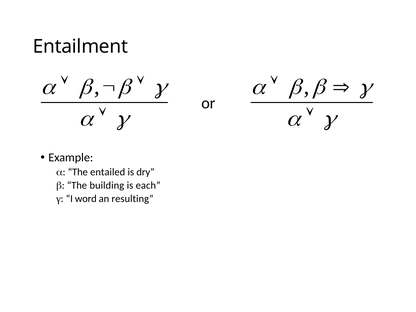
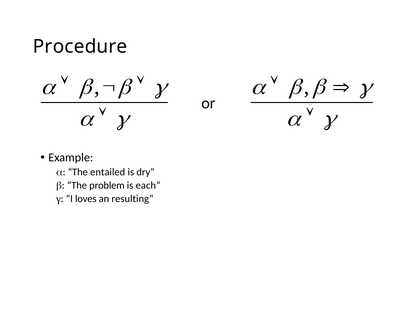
Entailment: Entailment -> Procedure (80, 47)
building: building -> problem (107, 185)
word: word -> loves (86, 199)
